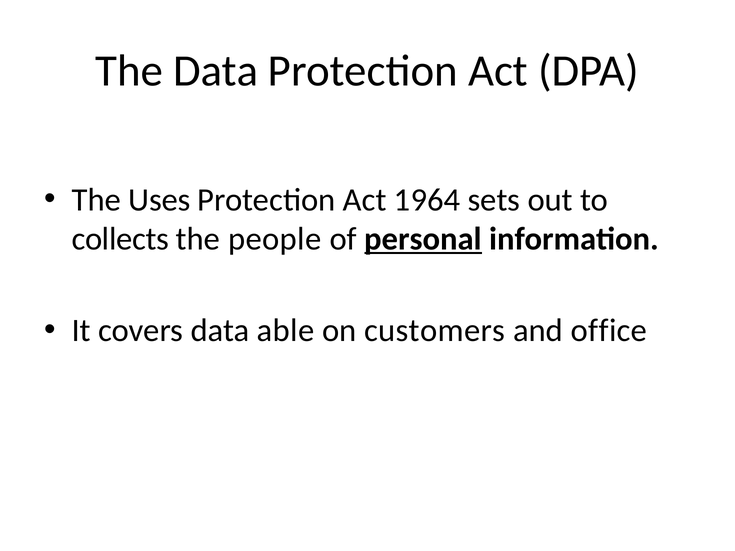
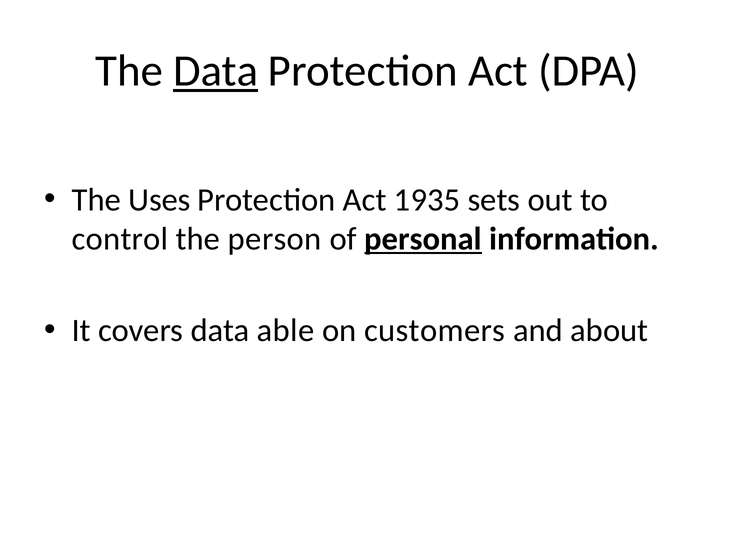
Data underline: none -> present (216, 71)
1964: 1964 -> 1935 (427, 200)
collects: collects -> control (120, 239)
people: people -> person (275, 239)
office: office -> about (609, 331)
